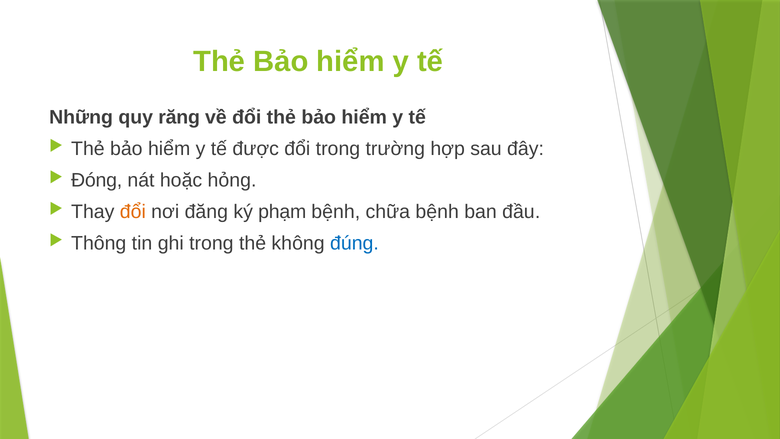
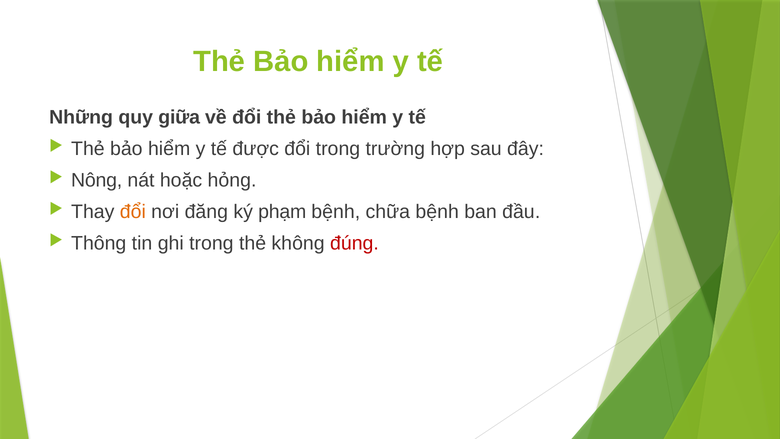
răng: răng -> giữa (179, 117)
Đóng: Đóng -> Nông (97, 180)
đúng colour: blue -> red (354, 243)
